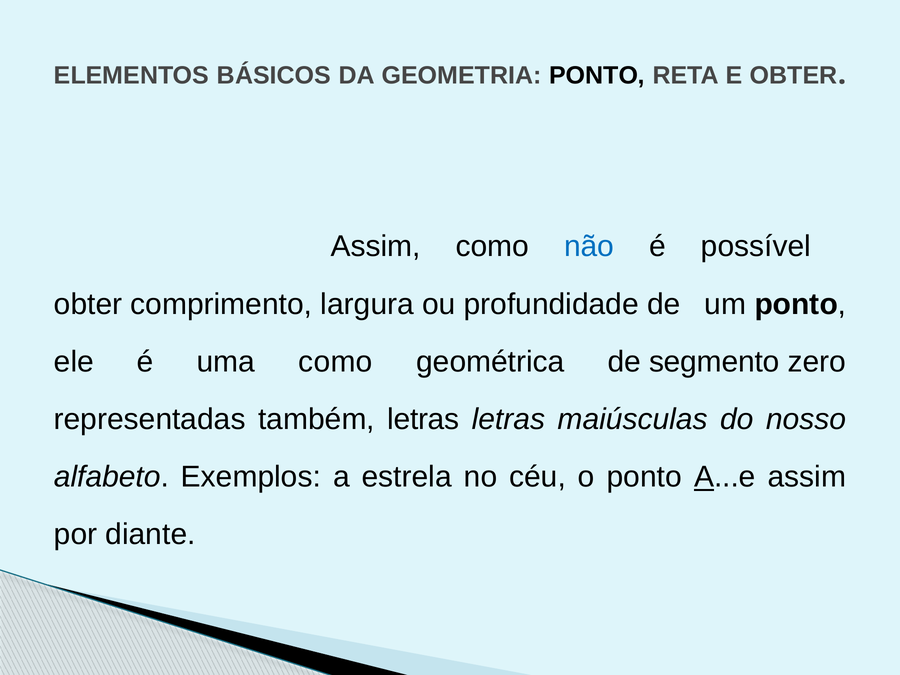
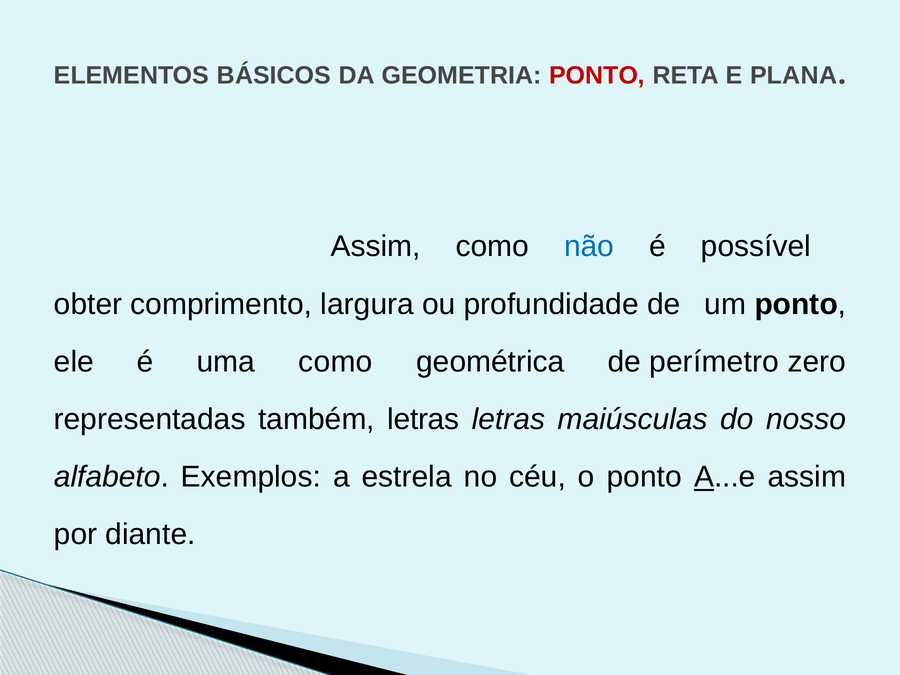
PONTO colour: black -> red (597, 75)
E OBTER: OBTER -> PLANA (794, 75)
segmento: segmento -> perímetro (714, 362)
